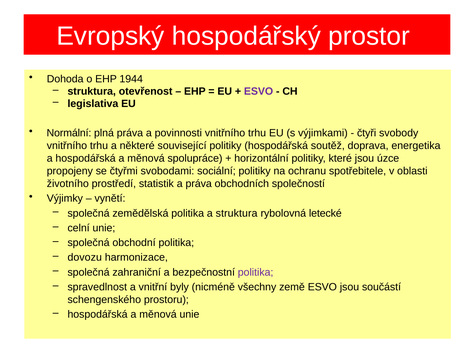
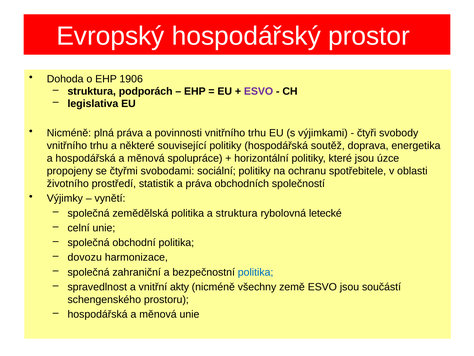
1944: 1944 -> 1906 (131, 79)
otevřenost: otevřenost -> podporách (146, 91)
Normální: Normální -> Nicméně (69, 133)
politika colour: purple -> blue (256, 272)
byly: byly -> akty (180, 287)
